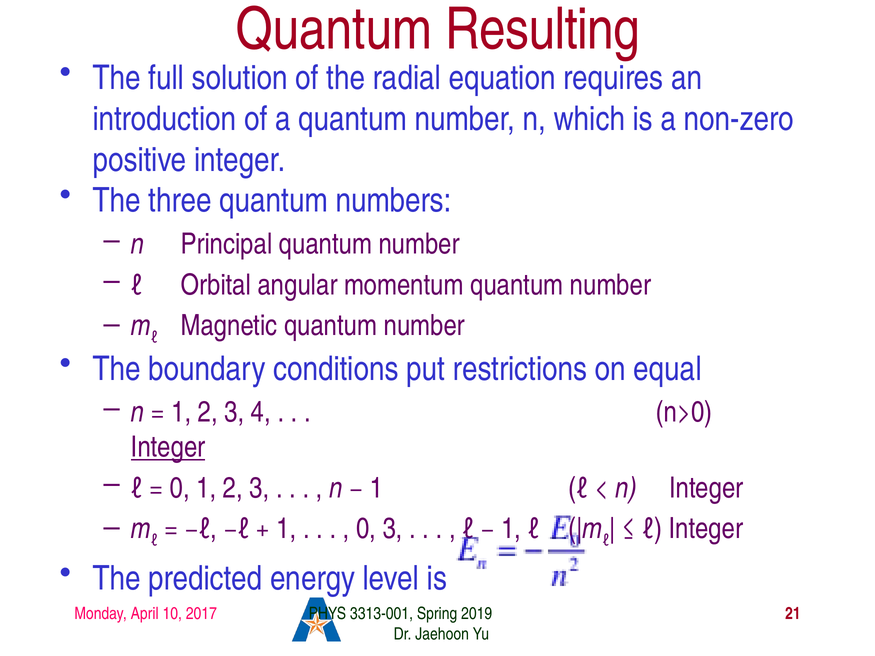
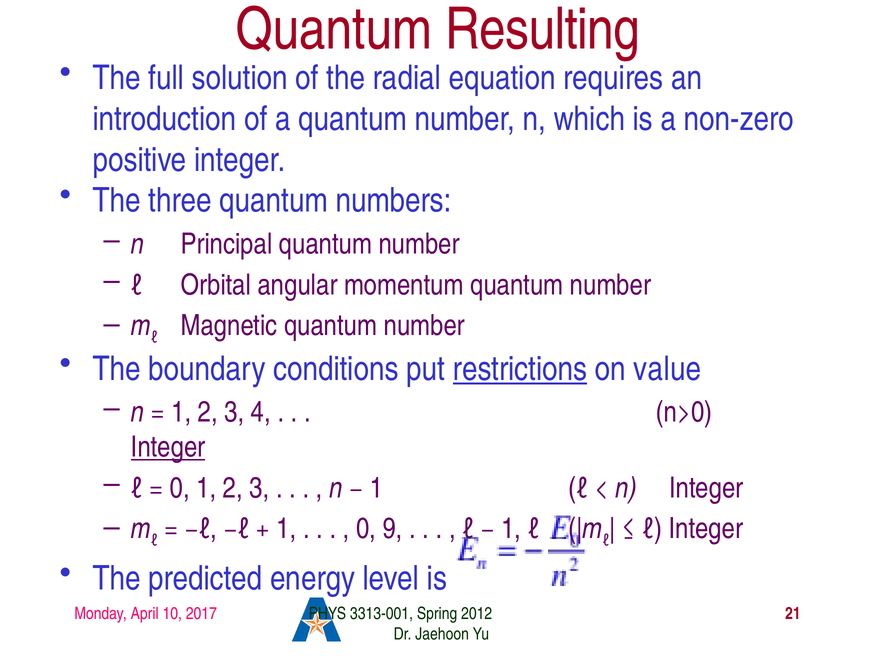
restrictions underline: none -> present (520, 369)
equal: equal -> value (667, 369)
0 3: 3 -> 9 (393, 529)
2019: 2019 -> 2012 (477, 614)
